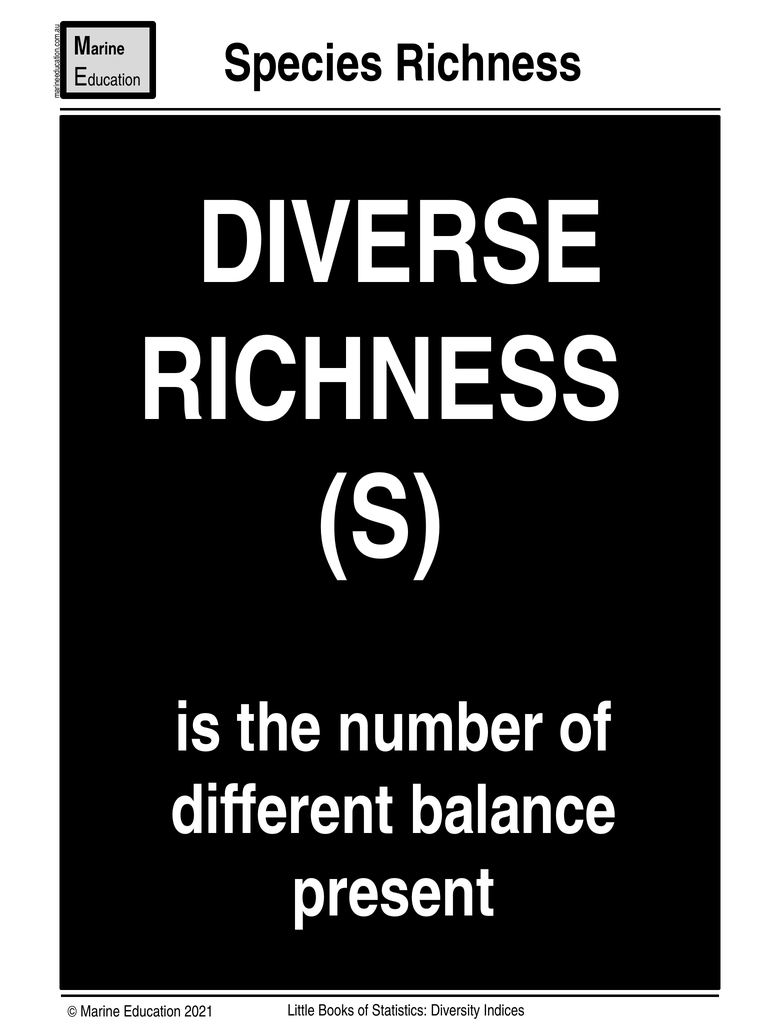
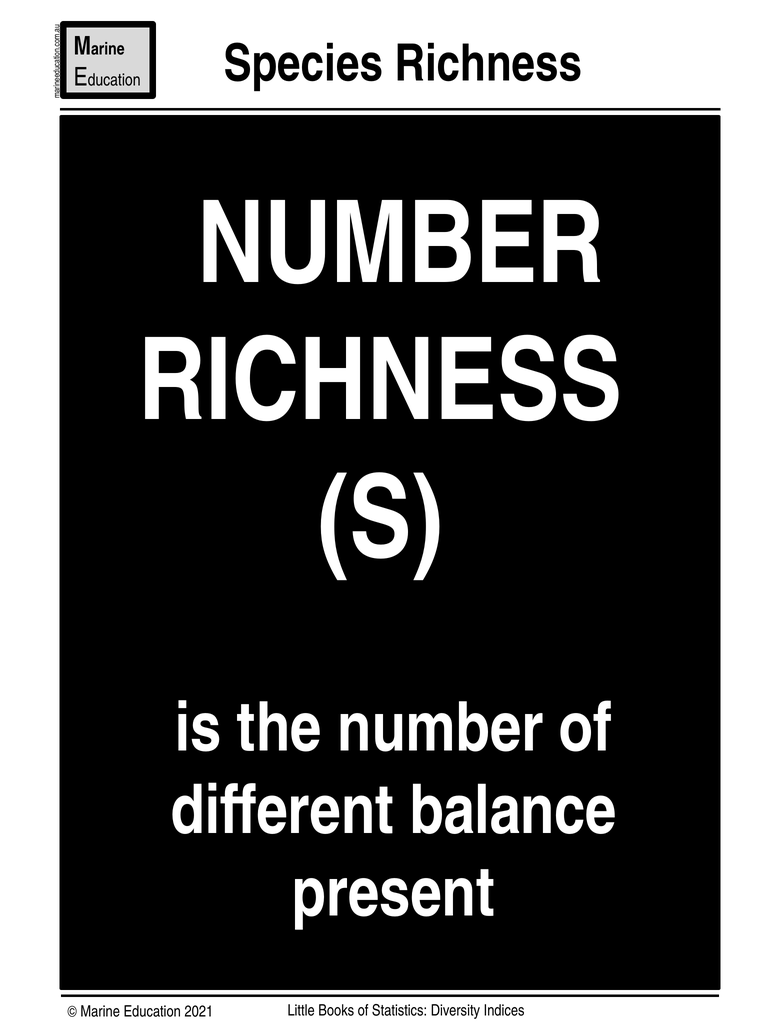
DIVERSE: DIVERSE -> NUMBER (401, 245)
